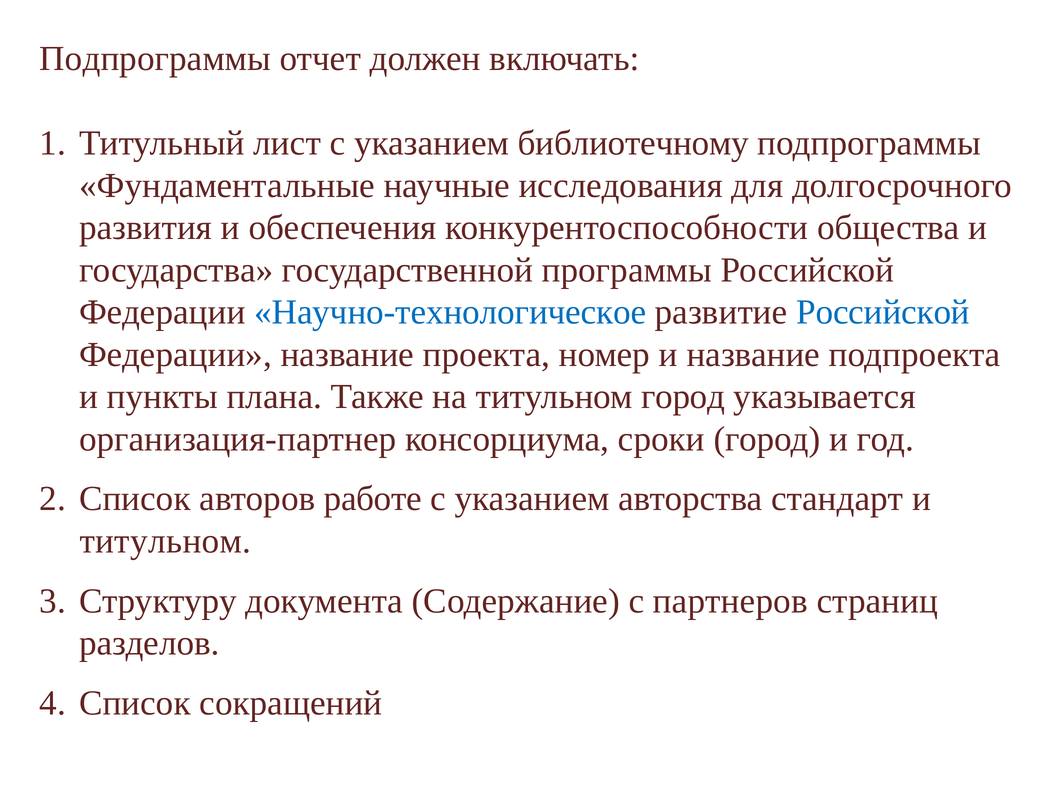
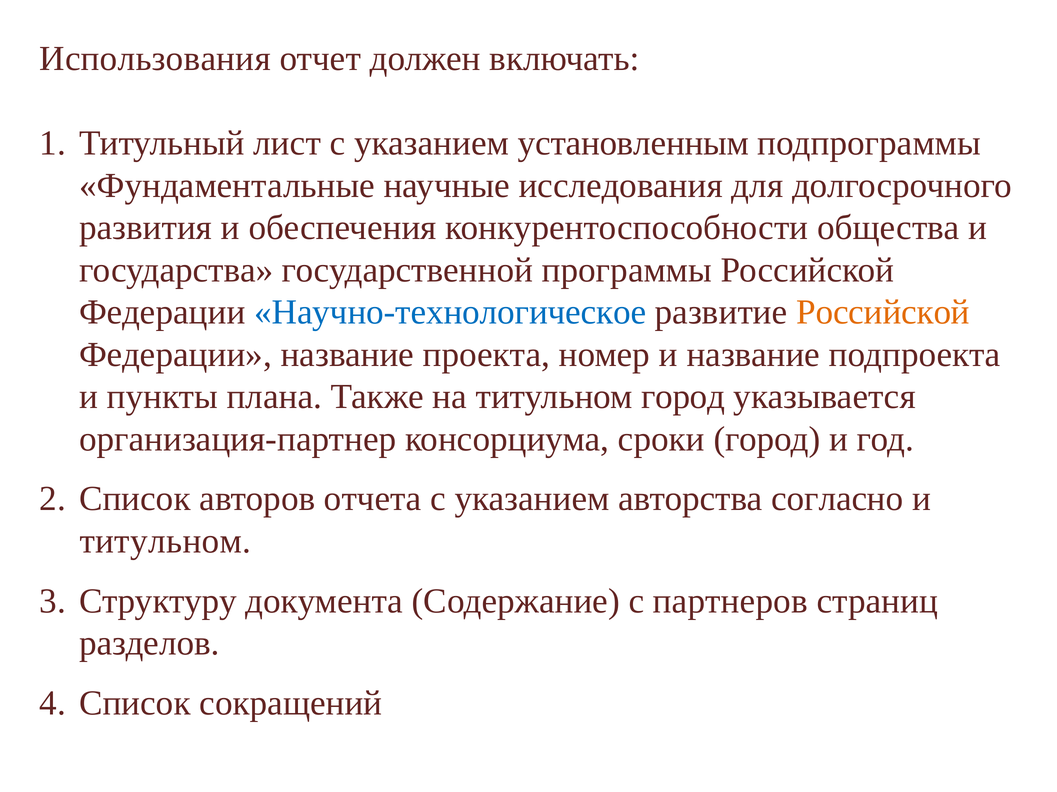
Подпрограммы: Подпрограммы -> Использования (155, 59)
библиотечному: библиотечному -> установленным (633, 143)
Российской colour: blue -> orange (883, 313)
работе: работе -> отчета (373, 499)
стандарт: стандарт -> согласно (837, 499)
